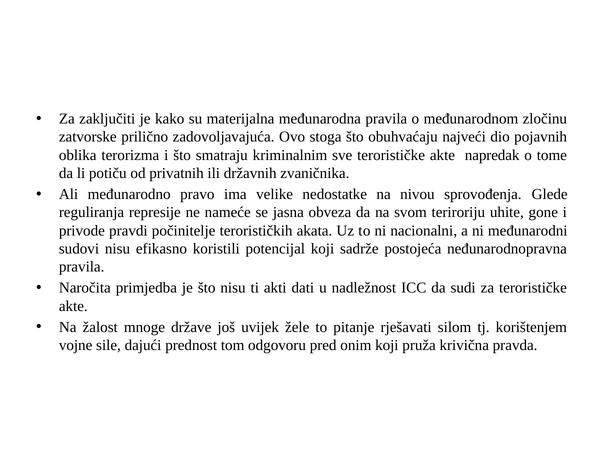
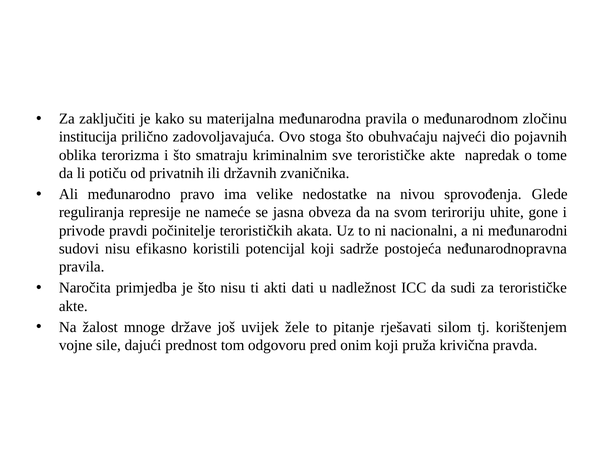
zatvorske: zatvorske -> institucija (88, 137)
